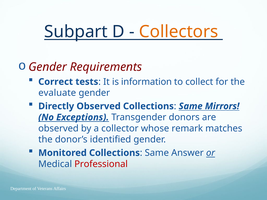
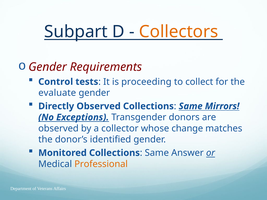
Correct: Correct -> Control (56, 82)
information: information -> proceeding (146, 82)
remark: remark -> change (187, 129)
Professional colour: red -> orange (101, 164)
